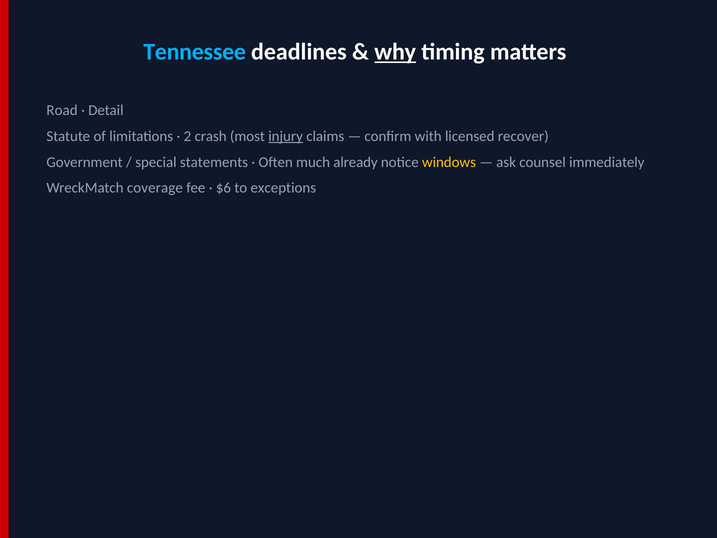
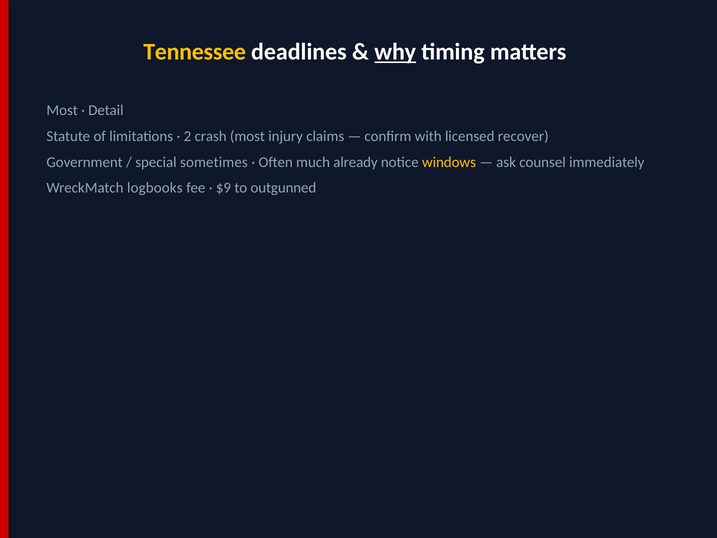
Tennessee colour: light blue -> yellow (195, 52)
Road: Road -> Most (62, 110)
injury underline: present -> none (286, 136)
statements: statements -> sometimes (214, 162)
coverage: coverage -> logbooks (155, 188)
$6: $6 -> $9 (223, 188)
exceptions: exceptions -> outgunned (283, 188)
